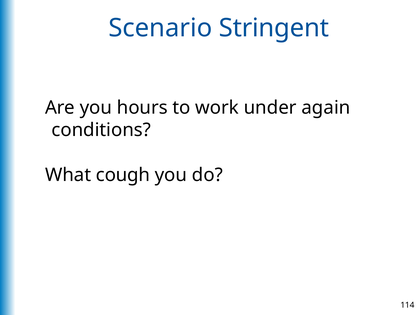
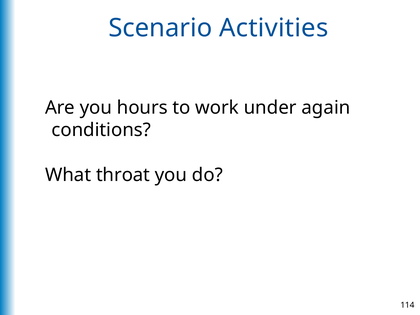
Stringent: Stringent -> Activities (274, 28)
cough: cough -> throat (123, 175)
